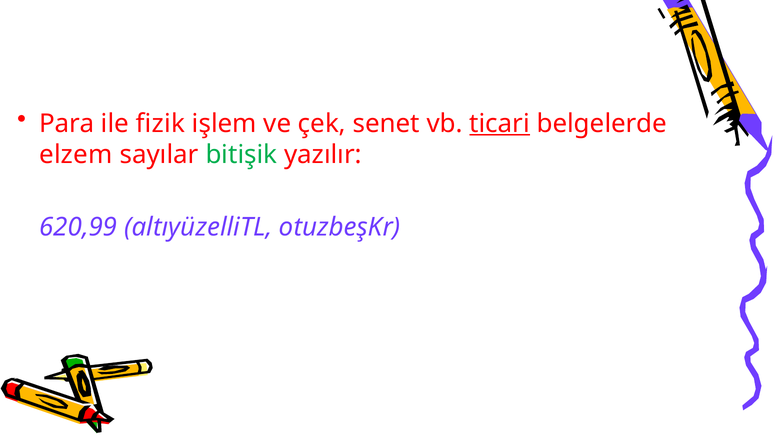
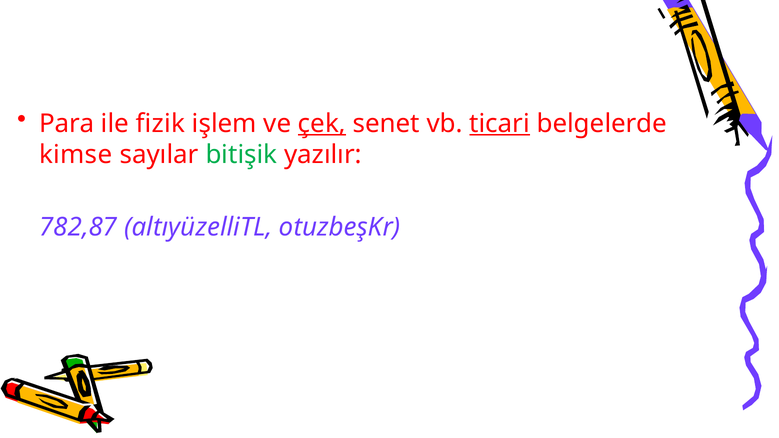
çek underline: none -> present (322, 124)
elzem: elzem -> kimse (76, 155)
620,99: 620,99 -> 782,87 (78, 227)
